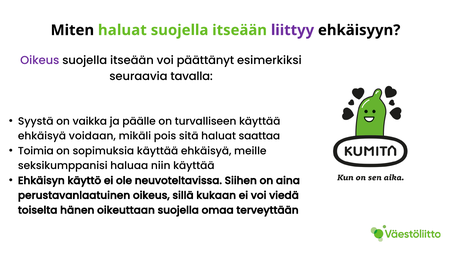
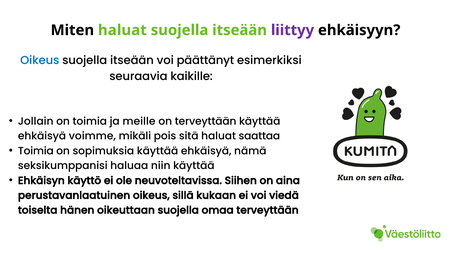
Oikeus colour: purple -> blue (40, 60)
tavalla: tavalla -> kaikille (192, 76)
Syystä: Syystä -> Jollain (36, 121)
on vaikka: vaikka -> toimia (90, 121)
päälle: päälle -> meille (139, 121)
on turvalliseen: turvalliseen -> terveyttään (206, 121)
voidaan: voidaan -> voimme (92, 136)
meille: meille -> nämä (250, 151)
